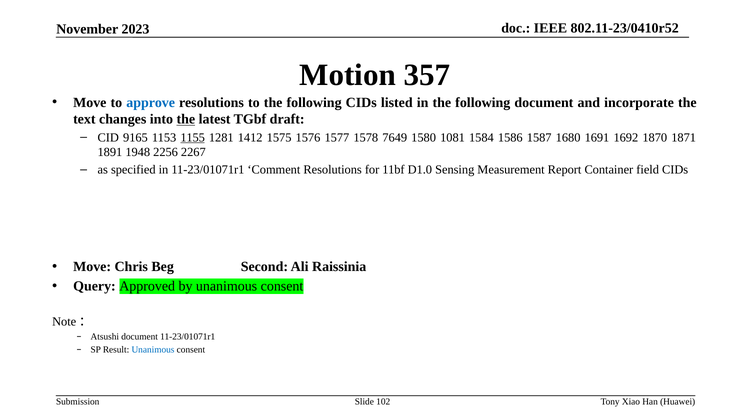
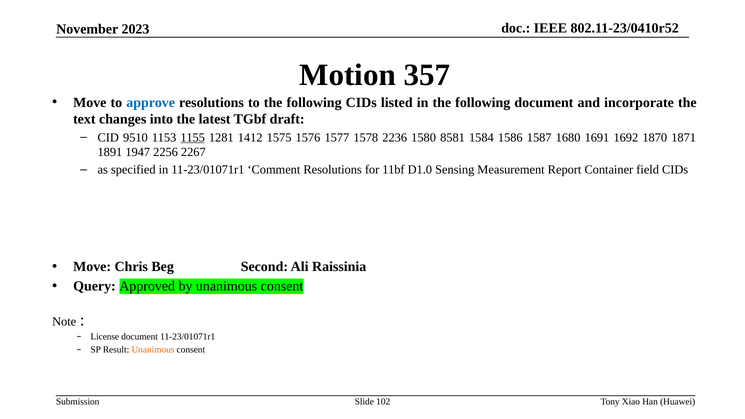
the underline: present -> none (186, 119)
9165: 9165 -> 9510 (135, 137)
7649: 7649 -> 2236 (395, 137)
1081: 1081 -> 8581 (453, 137)
1948: 1948 -> 1947 (138, 152)
Atsushi: Atsushi -> License (105, 337)
Unanimous colour: blue -> orange (153, 350)
